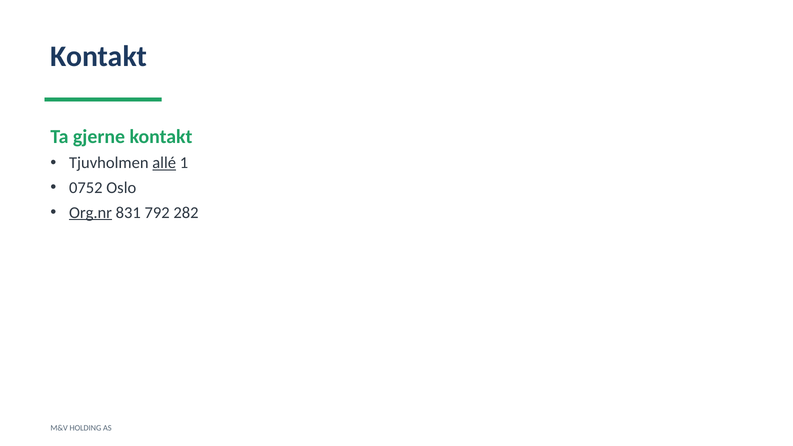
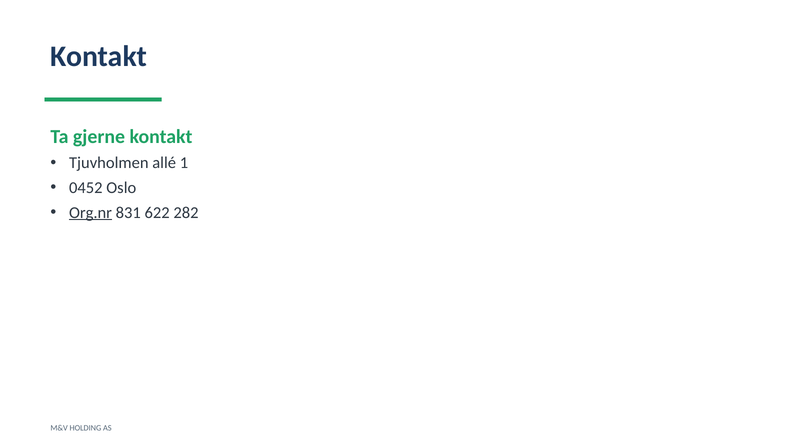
allé underline: present -> none (164, 163)
0752: 0752 -> 0452 (86, 188)
792: 792 -> 622 (157, 213)
